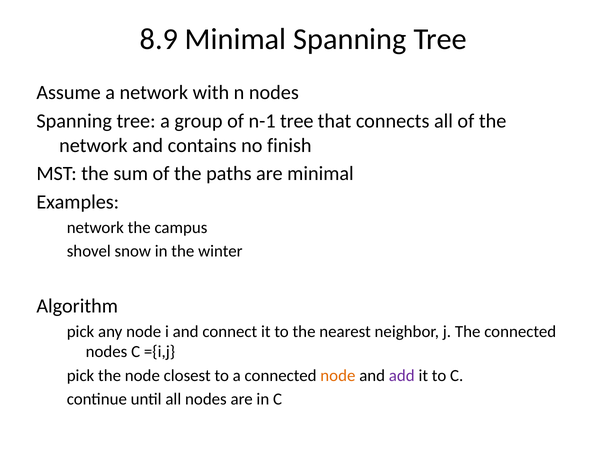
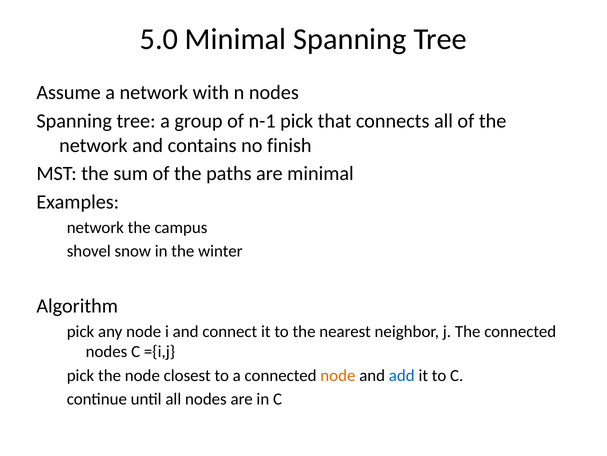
8.9: 8.9 -> 5.0 (159, 39)
n-1 tree: tree -> pick (297, 121)
add colour: purple -> blue (402, 375)
